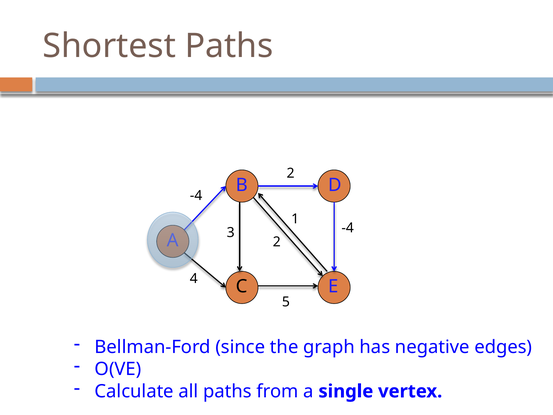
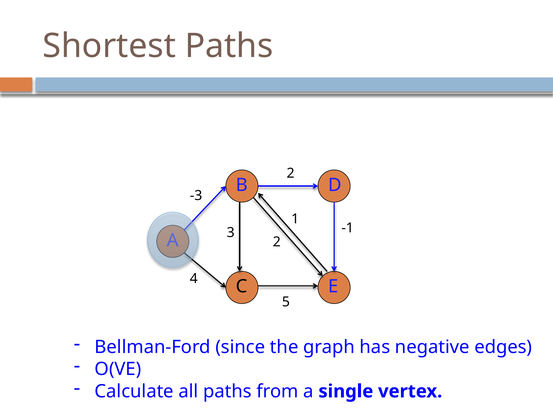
-4: -4 -> -3 (196, 196)
-4: -4 -> -1 (348, 228)
